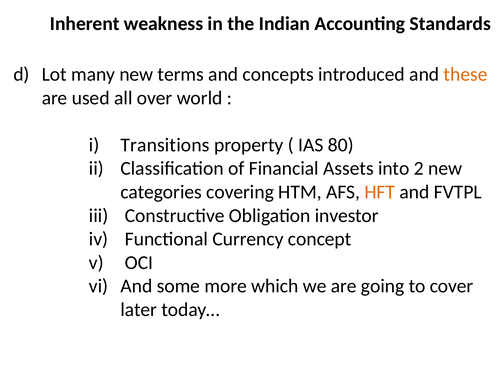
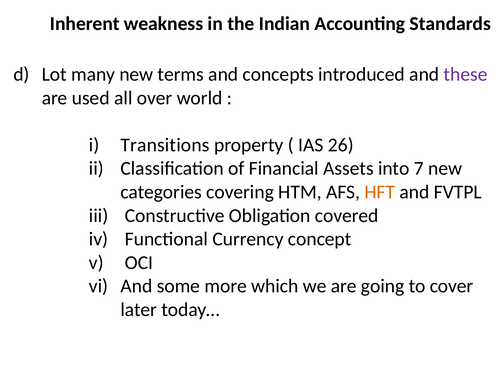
these colour: orange -> purple (466, 74)
80: 80 -> 26 (341, 145)
2: 2 -> 7 (419, 169)
investor: investor -> covered (347, 216)
